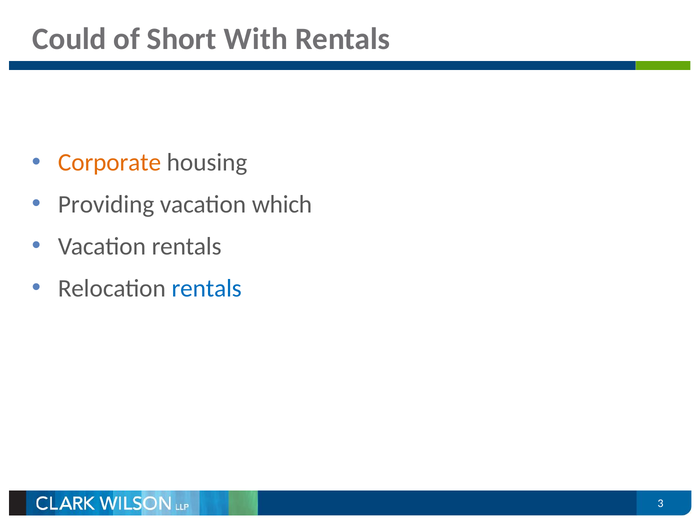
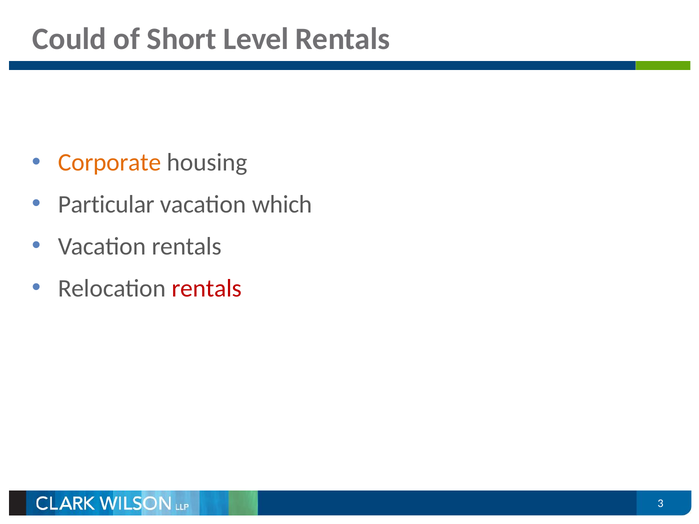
With: With -> Level (256, 39)
Providing: Providing -> Particular (106, 205)
rentals colour: blue -> red (207, 288)
